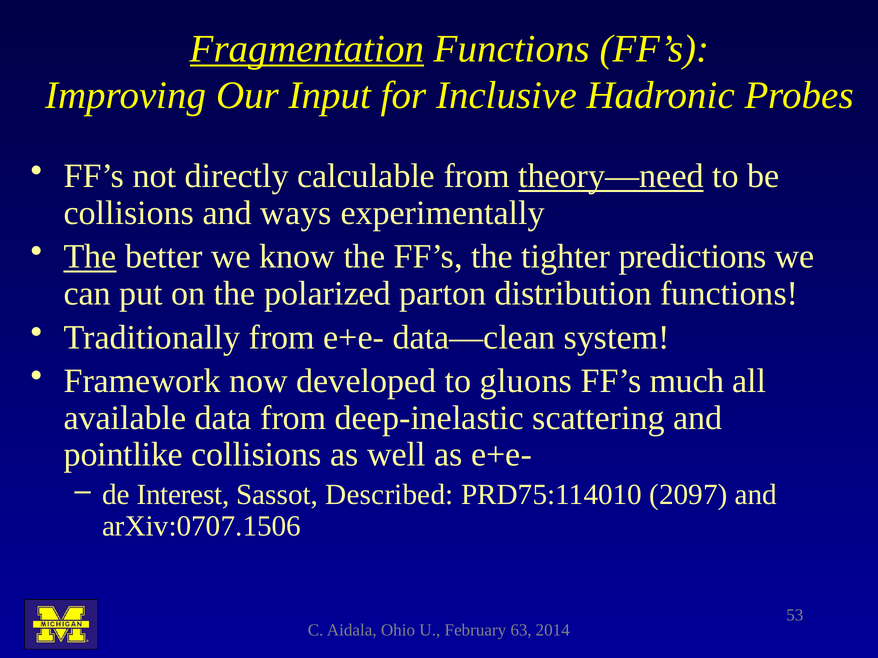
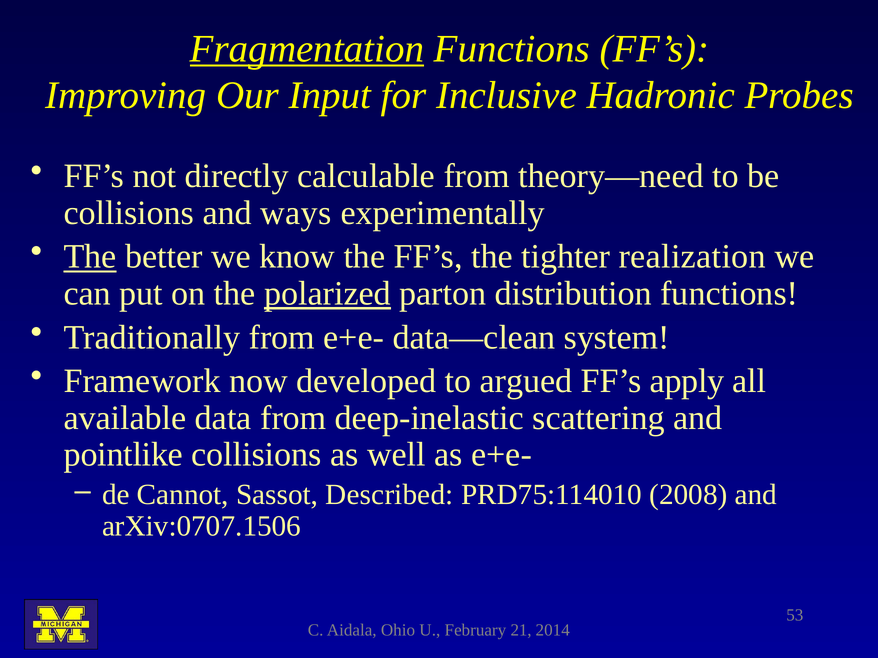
theory—need underline: present -> none (611, 176)
predictions: predictions -> realization (692, 257)
polarized underline: none -> present (327, 294)
gluons: gluons -> argued (526, 381)
much: much -> apply (687, 381)
Interest: Interest -> Cannot (183, 495)
2097: 2097 -> 2008 (688, 495)
63: 63 -> 21 (521, 630)
